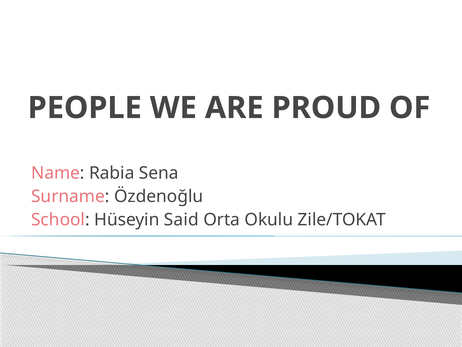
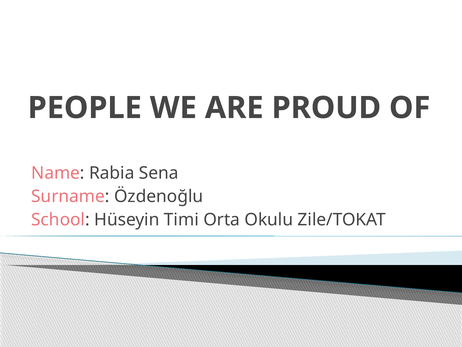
Said: Said -> Timi (181, 219)
